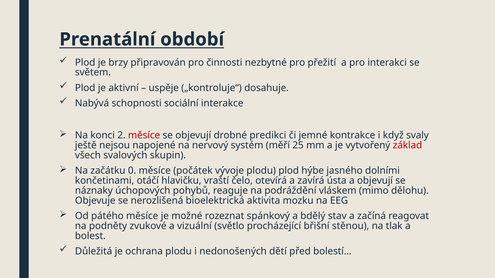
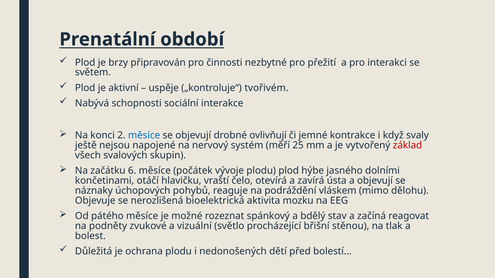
dosahuje: dosahuje -> tvořivém (266, 88)
měsíce colour: red -> blue (144, 136)
predikci: predikci -> ovlivňují (268, 136)
0: 0 -> 6 (132, 171)
